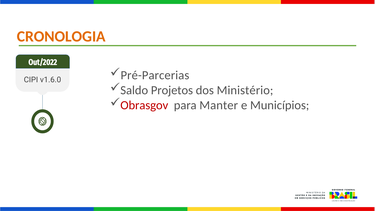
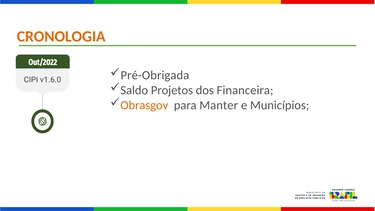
Pré-Parcerias: Pré-Parcerias -> Pré-Obrigada (155, 75)
Ministério: Ministério -> Financeira (245, 90)
Obrasgov colour: red -> orange (144, 105)
